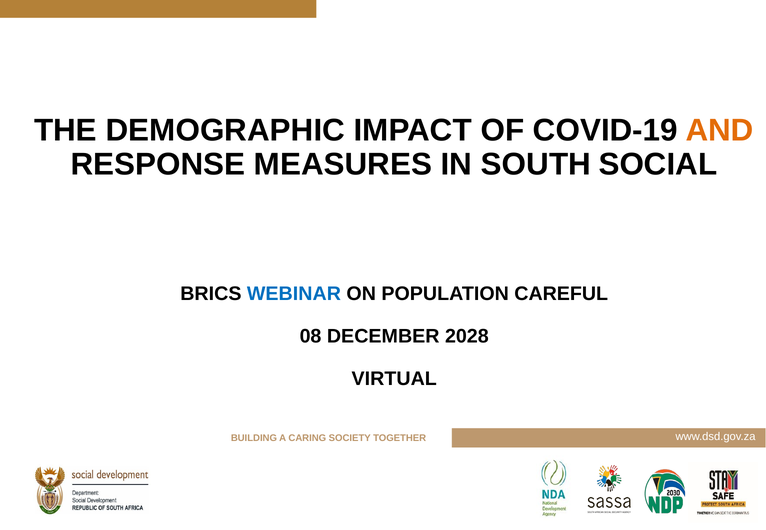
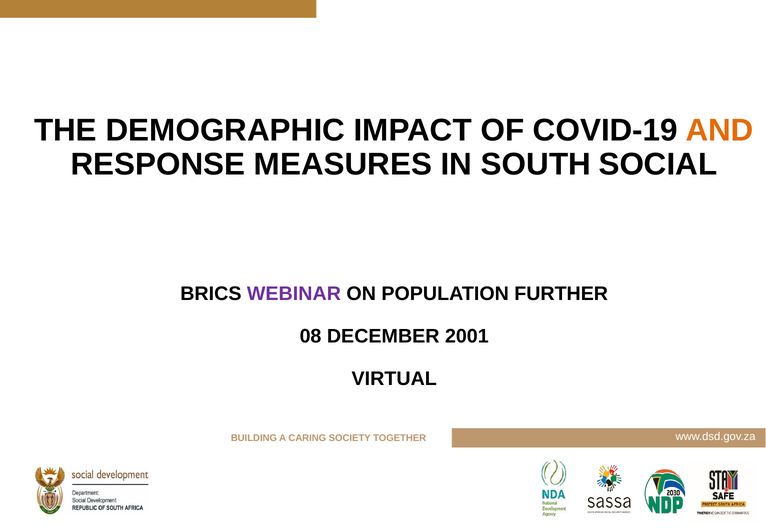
WEBINAR colour: blue -> purple (294, 294)
CAREFUL: CAREFUL -> FURTHER (561, 294)
2028: 2028 -> 2001 (467, 336)
